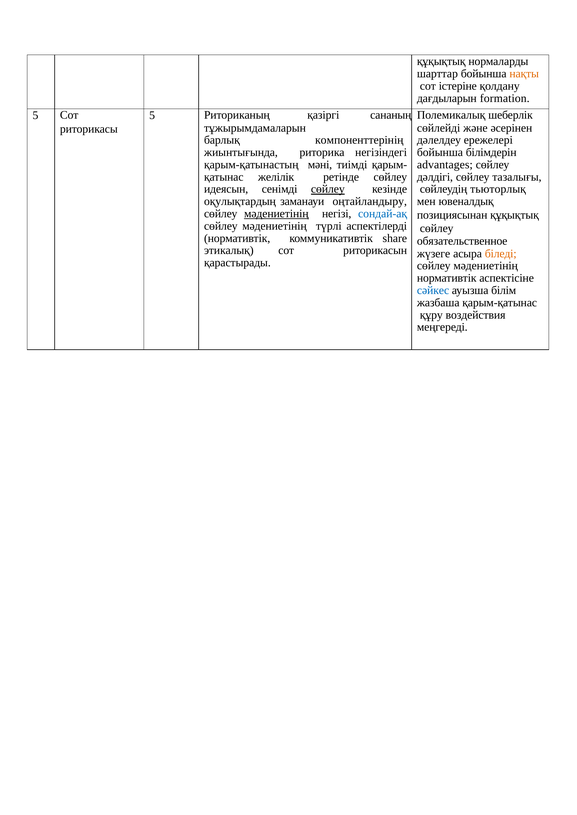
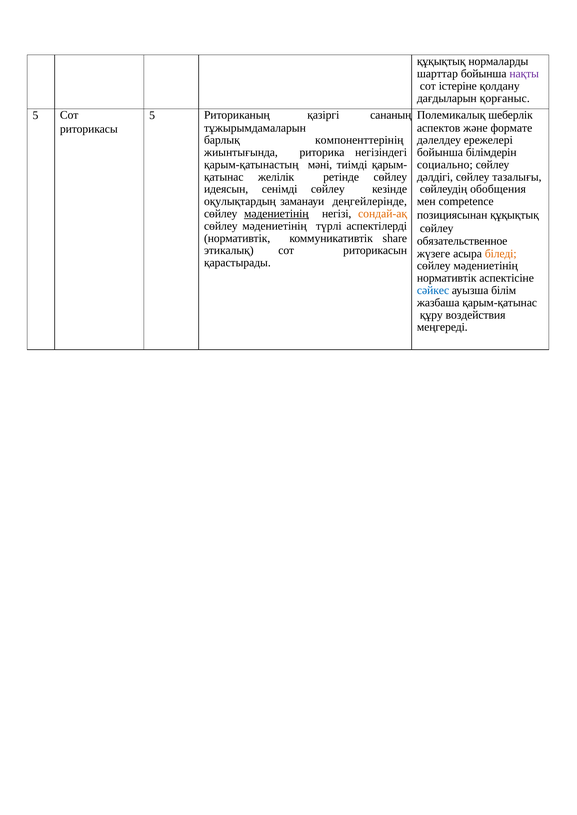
нақты colour: orange -> purple (524, 74)
formation: formation -> қорғаныс (505, 98)
сөйлейді: сөйлейді -> аспектов (439, 128)
әсерінен: әсерінен -> формате (511, 128)
advantages: advantages -> социально (445, 165)
сөйлеу underline: present -> none (328, 189)
тьюторлық: тьюторлық -> обобщения (498, 189)
оңтайландыру: оңтайландыру -> деңгейлерінде (370, 201)
ювеналдық: ювеналдық -> competence (466, 201)
сондай-ақ colour: blue -> orange (383, 214)
